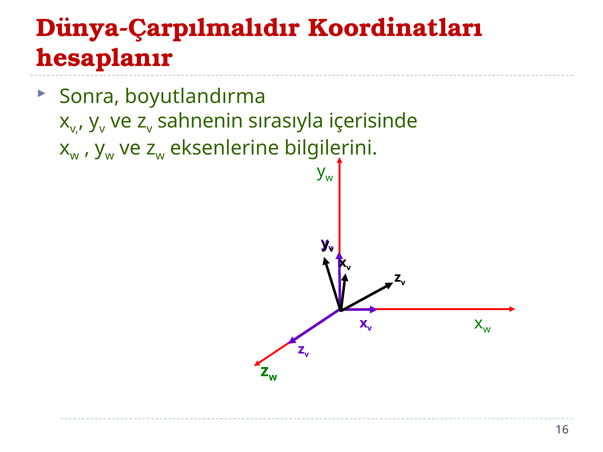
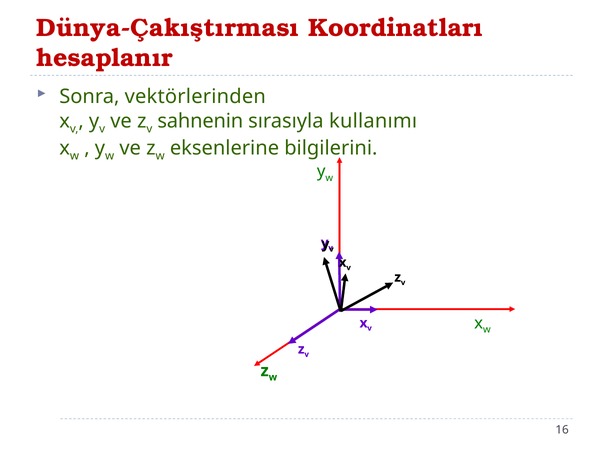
Dünya-Çarpılmalıdır: Dünya-Çarpılmalıdır -> Dünya-Çakıştırması (168, 28)
boyutlandırma: boyutlandırma -> vektörlerinden (195, 97)
içerisinde: içerisinde -> kullanımı (373, 121)
